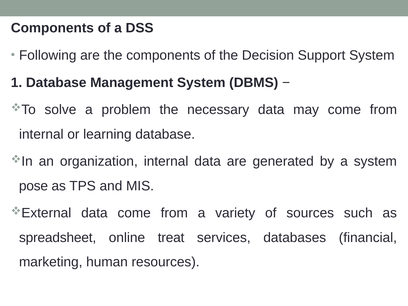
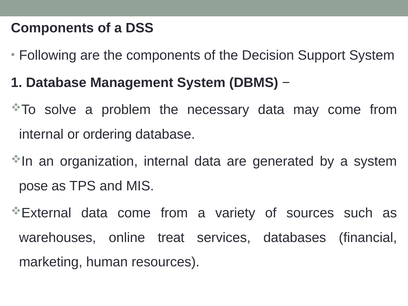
learning: learning -> ordering (107, 134)
spreadsheet: spreadsheet -> warehouses (58, 238)
